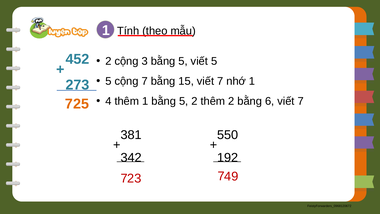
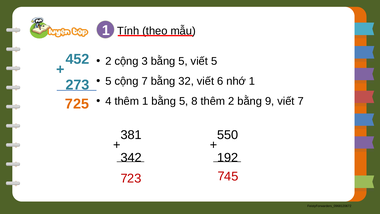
15: 15 -> 32 (186, 81)
7: 7 -> 6 (220, 81)
5 2: 2 -> 8 (194, 101)
6: 6 -> 9 (270, 101)
7 9: 9 -> 5 (235, 176)
